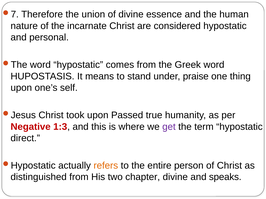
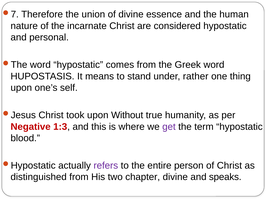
praise: praise -> rather (196, 76)
Passed: Passed -> Without (127, 115)
direct: direct -> blood (25, 139)
refers colour: orange -> purple (106, 166)
